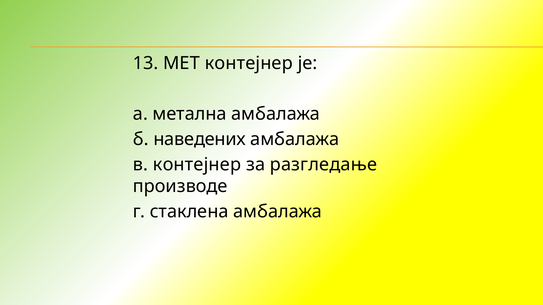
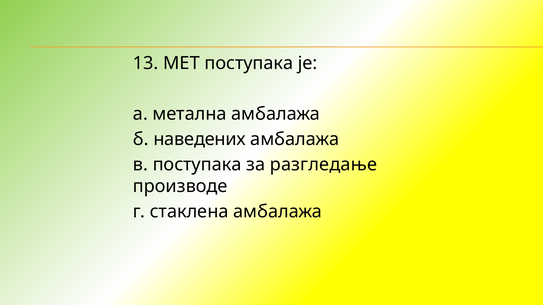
МЕТ контејнер: контејнер -> поступака (249, 63)
в контејнер: контејнер -> поступака (197, 165)
